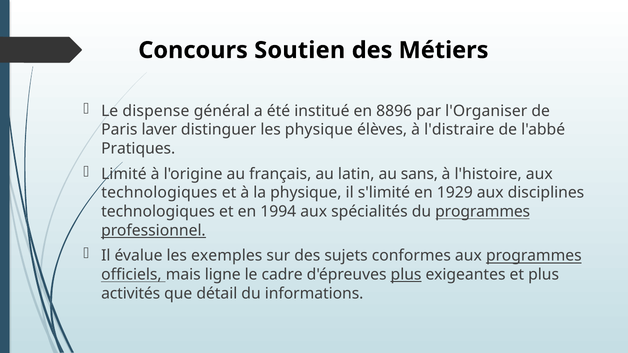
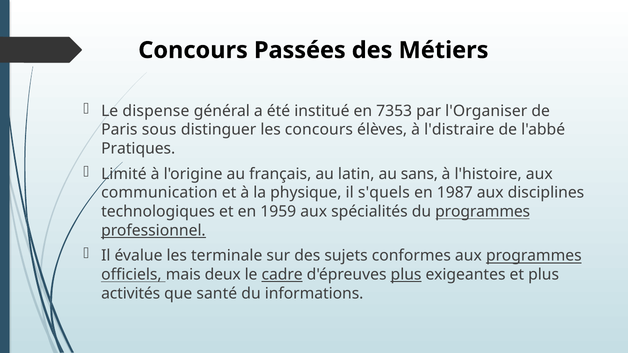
Soutien: Soutien -> Passées (300, 50)
8896: 8896 -> 7353 (394, 111)
laver: laver -> sous (159, 130)
les physique: physique -> concours (319, 130)
technologiques: technologiques -> communication (159, 193)
s'limité: s'limité -> s'quels (384, 193)
1929: 1929 -> 1987 (455, 193)
1994: 1994 -> 1959 (278, 212)
exemples: exemples -> terminale (227, 256)
ligne: ligne -> deux (223, 275)
cadre underline: none -> present (282, 275)
détail: détail -> santé (217, 294)
